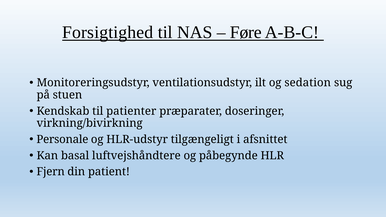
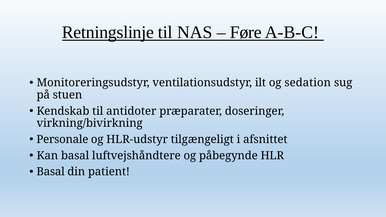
Forsigtighed: Forsigtighed -> Retningslinje (108, 32)
patienter: patienter -> antidoter (131, 111)
Fjern: Fjern -> Basal (51, 172)
